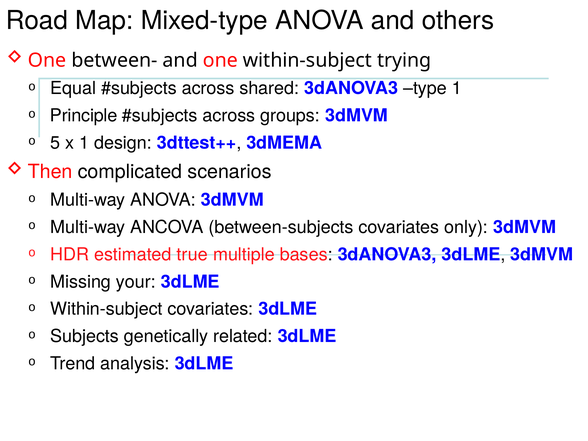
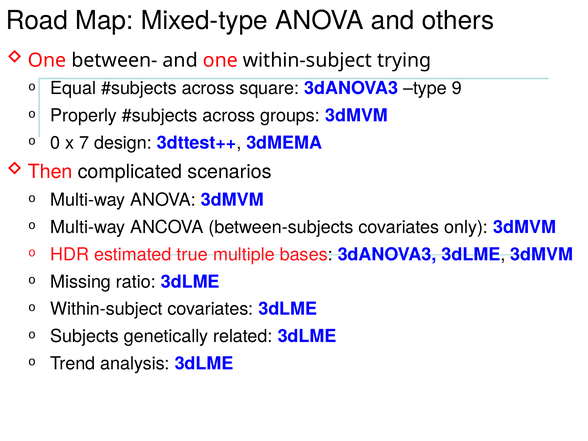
shared: shared -> square (269, 88)
type 1: 1 -> 9 (457, 88)
Principle: Principle -> Properly (84, 116)
5: 5 -> 0 (55, 143)
x 1: 1 -> 7 (84, 143)
your: your -> ratio (136, 282)
